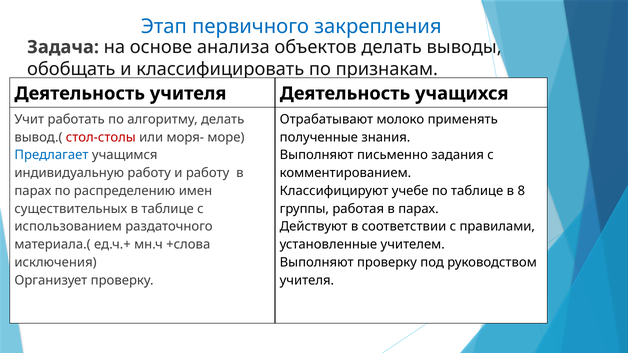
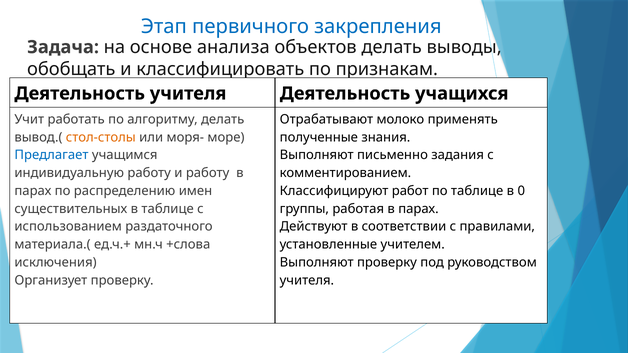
стол-столы colour: red -> orange (101, 137)
учебе: учебе -> работ (410, 191)
8: 8 -> 0 (521, 191)
